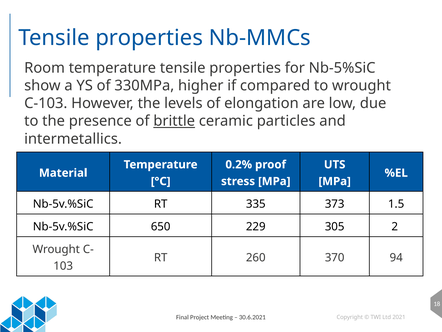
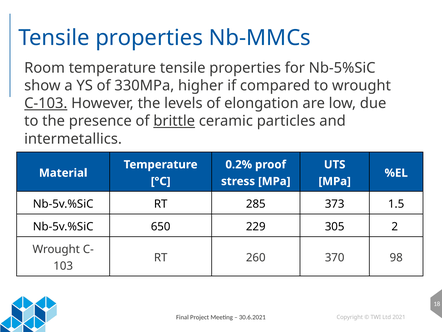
C-103 underline: none -> present (46, 103)
335: 335 -> 285 (256, 204)
94: 94 -> 98 (396, 257)
